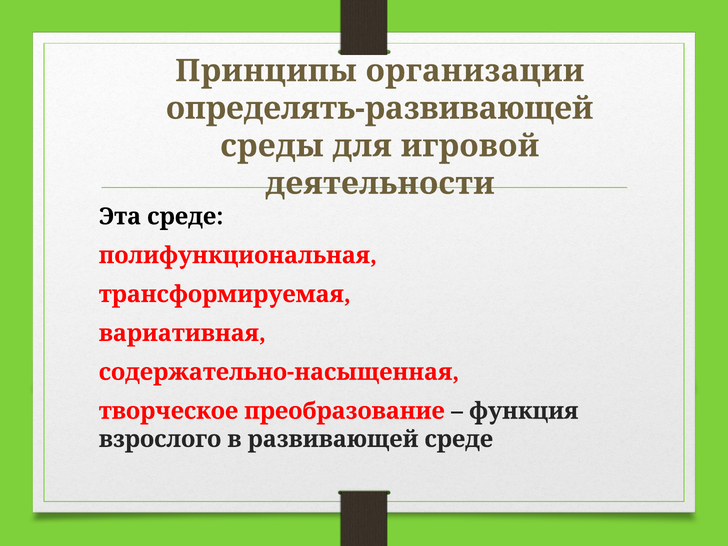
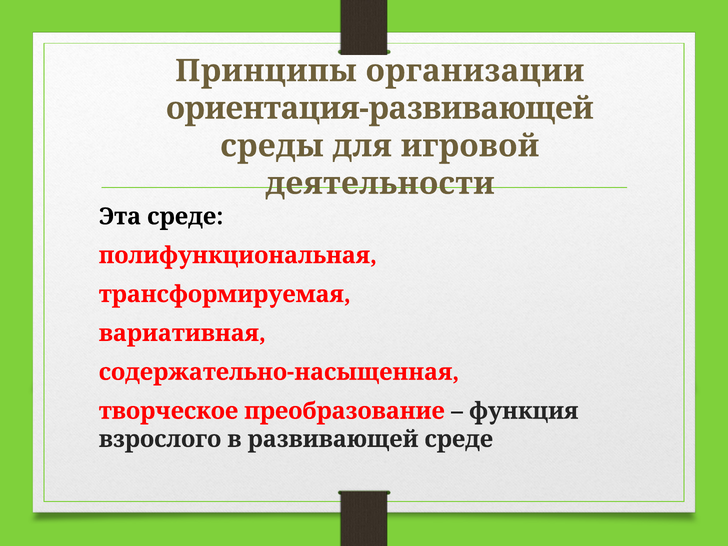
определять-развивающей: определять-развивающей -> ориентация-развивающей (380, 108)
